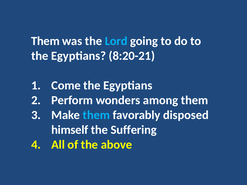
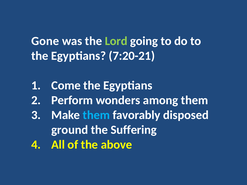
Them: Them -> Gone (45, 41)
Lord colour: light blue -> light green (116, 41)
8:20-21: 8:20-21 -> 7:20-21 (132, 56)
himself: himself -> ground (70, 130)
